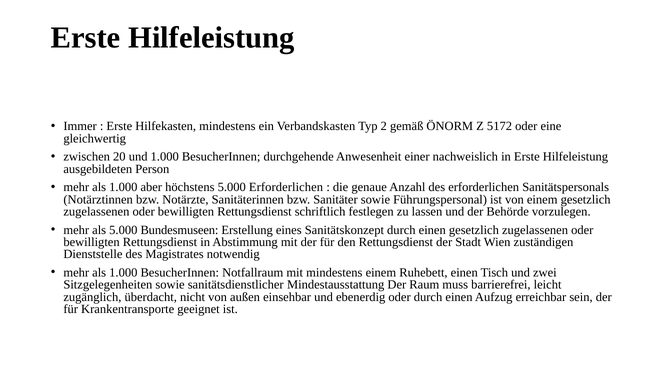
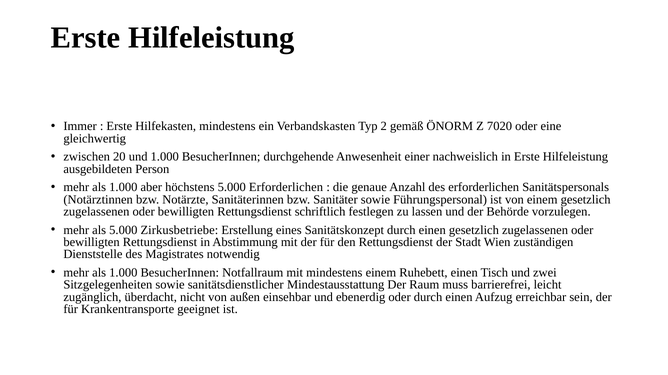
5172: 5172 -> 7020 (500, 127)
Bundesmuseen: Bundesmuseen -> Zirkusbetriebe (179, 231)
